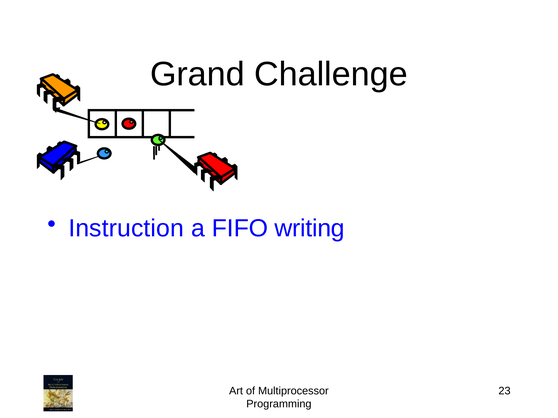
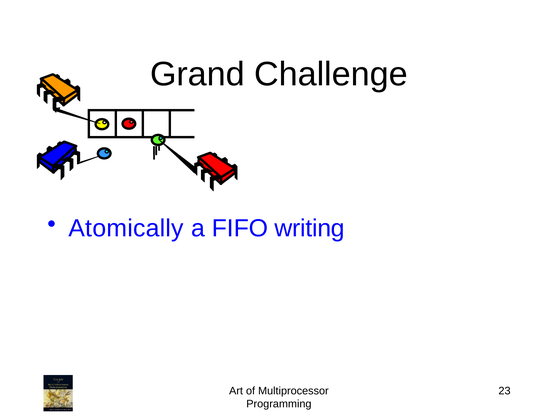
Instruction: Instruction -> Atomically (126, 229)
